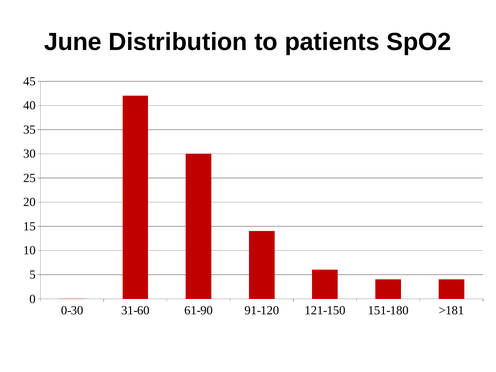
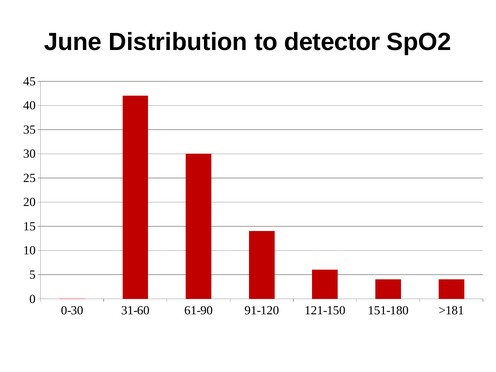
patients: patients -> detector (332, 42)
